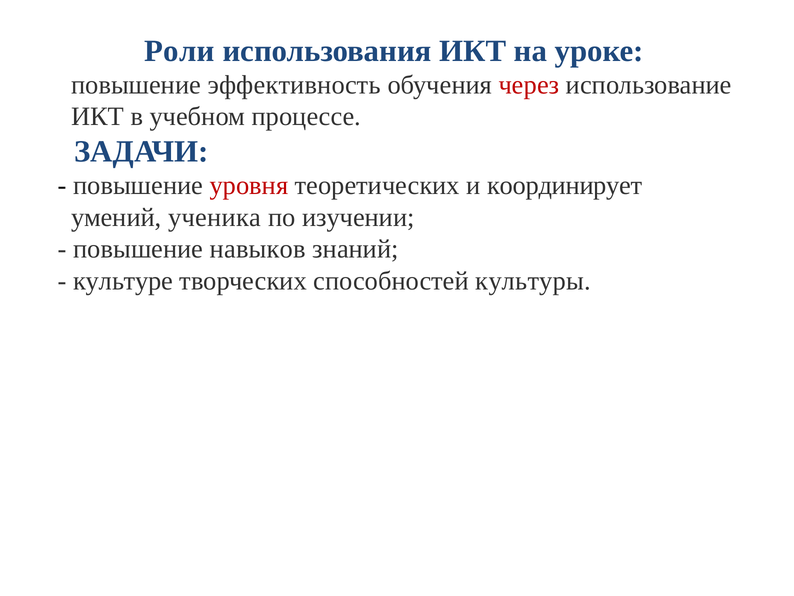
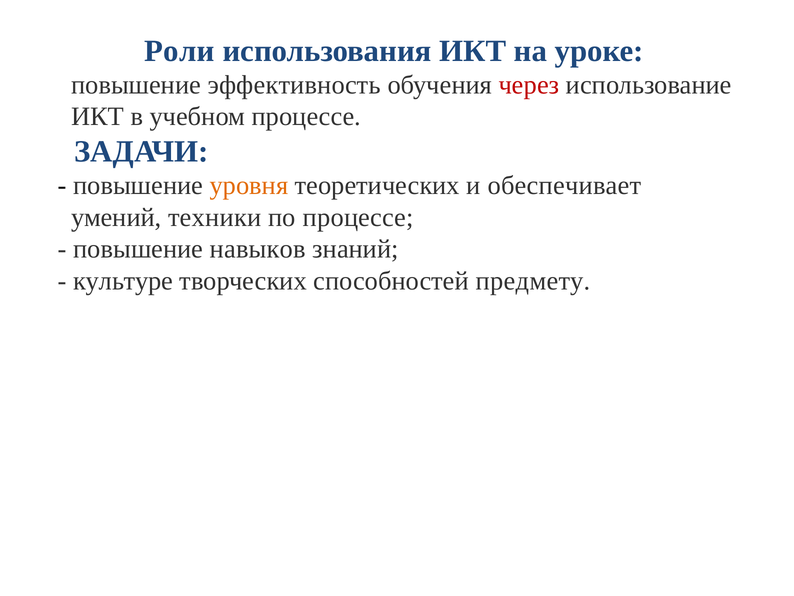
уровня colour: red -> orange (249, 185)
координирует: координирует -> обеспечивает (564, 185)
ученика: ученика -> техники (215, 217)
по изучении: изучении -> процессе (358, 217)
культуры: культуры -> предмету (533, 281)
